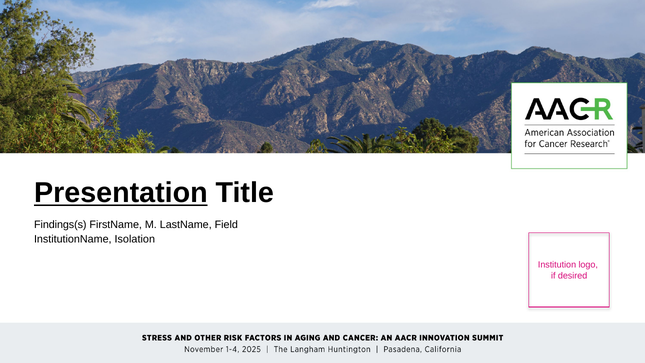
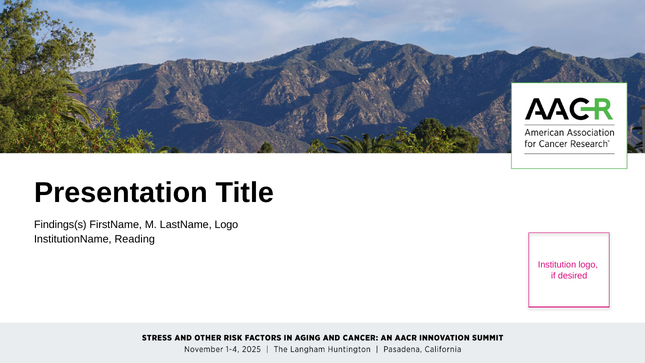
Presentation underline: present -> none (121, 193)
LastName Field: Field -> Logo (226, 225)
Isolation: Isolation -> Reading (135, 239)
